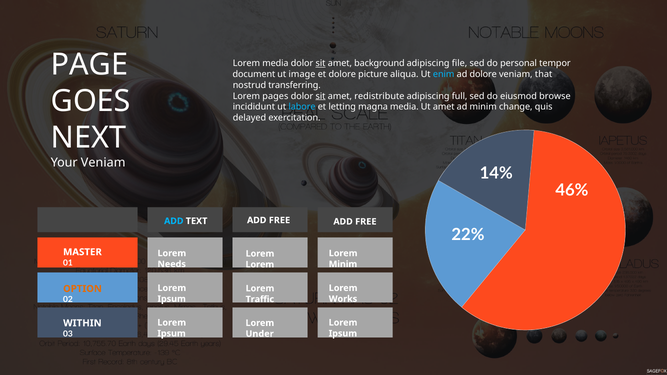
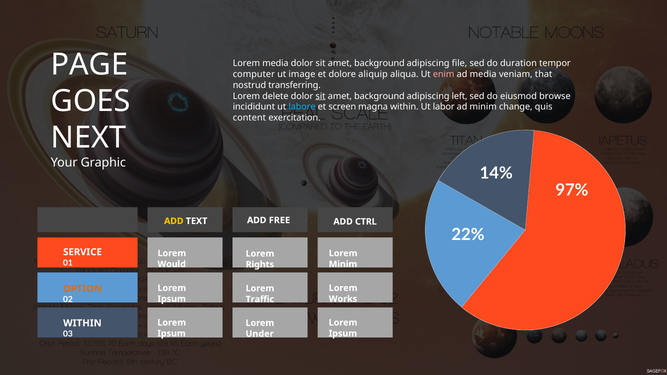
sit underline: present -> none (321, 64)
personal: personal -> duration (519, 64)
document: document -> computer (254, 74)
picture: picture -> aliquip (373, 74)
enim colour: light blue -> pink (444, 74)
ad dolore: dolore -> media (483, 74)
pages: pages -> delete (275, 96)
redistribute: redistribute -> background (379, 96)
full: full -> left (460, 96)
letting: letting -> screen (342, 107)
magna media: media -> within (404, 107)
Ut amet: amet -> labor (444, 107)
delayed: delayed -> content (249, 118)
Your Veniam: Veniam -> Graphic (103, 163)
46%: 46% -> 97% (572, 191)
ADD colour: light blue -> yellow (174, 221)
FREE: FREE -> CTRL (366, 222)
MASTER: MASTER -> SERVICE (82, 252)
Needs: Needs -> Would (172, 264)
Lorem: Lorem -> Rights (260, 265)
